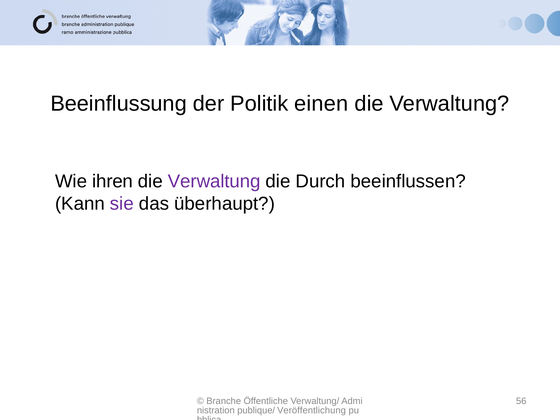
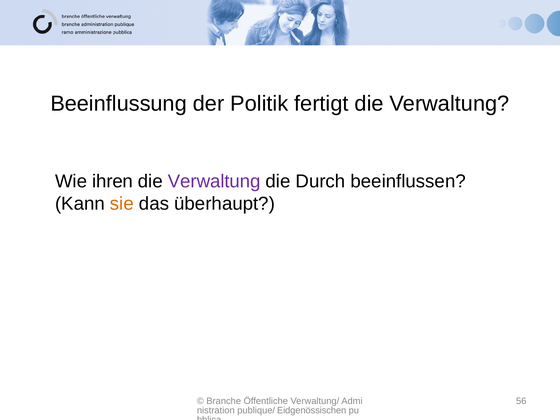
einen: einen -> fertigt (321, 104)
sie colour: purple -> orange (122, 204)
Veröffentlichung: Veröffentlichung -> Eidgenössischen (312, 410)
